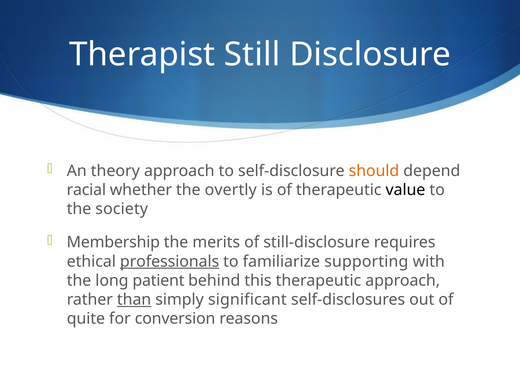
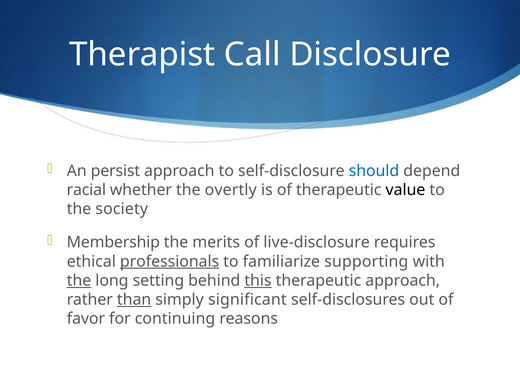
Still: Still -> Call (252, 54)
theory: theory -> persist (115, 171)
should colour: orange -> blue (374, 171)
still-disclosure: still-disclosure -> live-disclosure (317, 242)
the underline: none -> present (79, 281)
patient: patient -> setting (158, 281)
this underline: none -> present (258, 281)
quite: quite -> favor (86, 319)
conversion: conversion -> continuing (175, 319)
